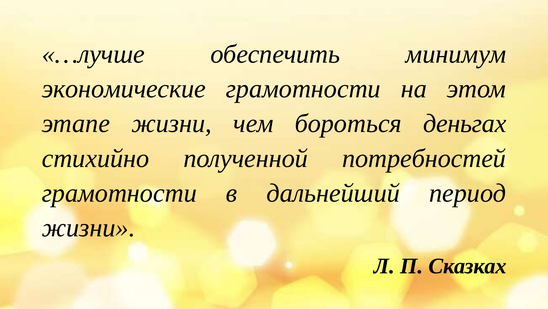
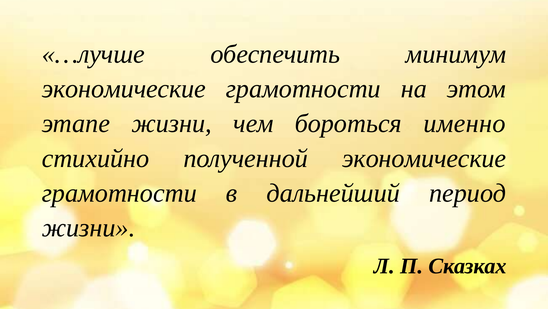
деньгах: деньгах -> именно (465, 123)
полученной потребностей: потребностей -> экономические (424, 158)
